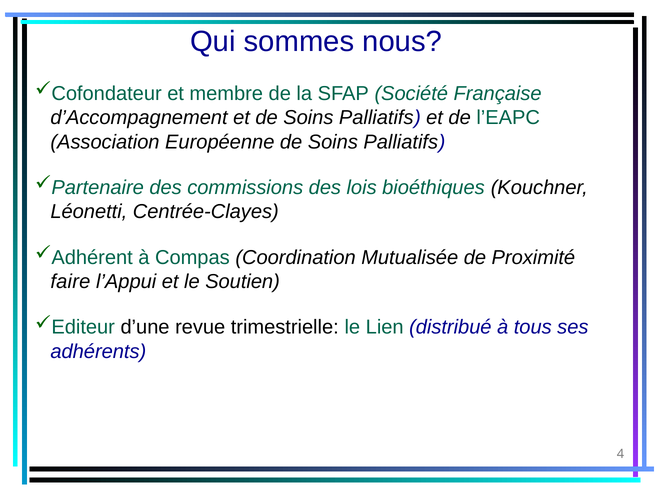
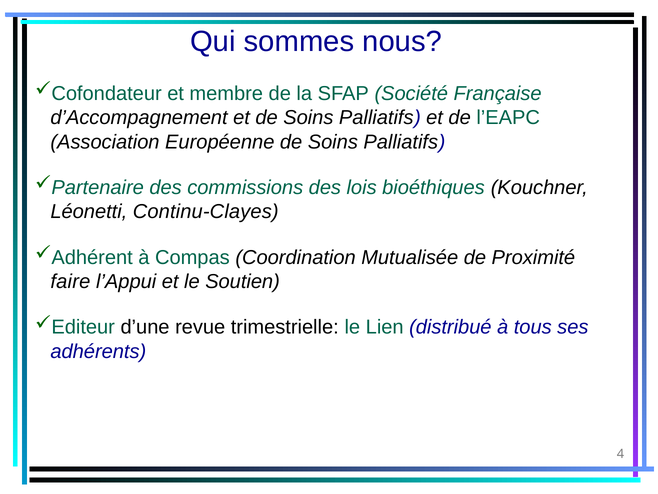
Centrée-Clayes: Centrée-Clayes -> Continu-Clayes (206, 212)
